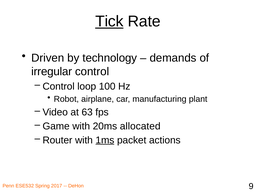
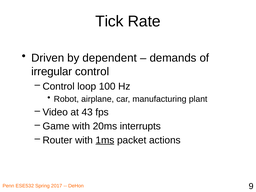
Tick underline: present -> none (109, 21)
technology: technology -> dependent (110, 58)
63: 63 -> 43 (87, 112)
allocated: allocated -> interrupts (140, 126)
